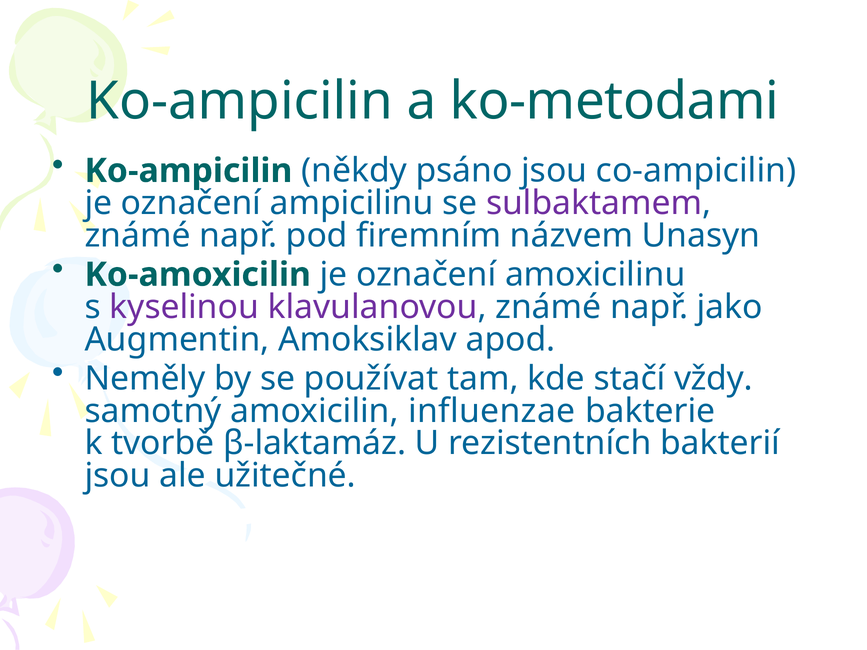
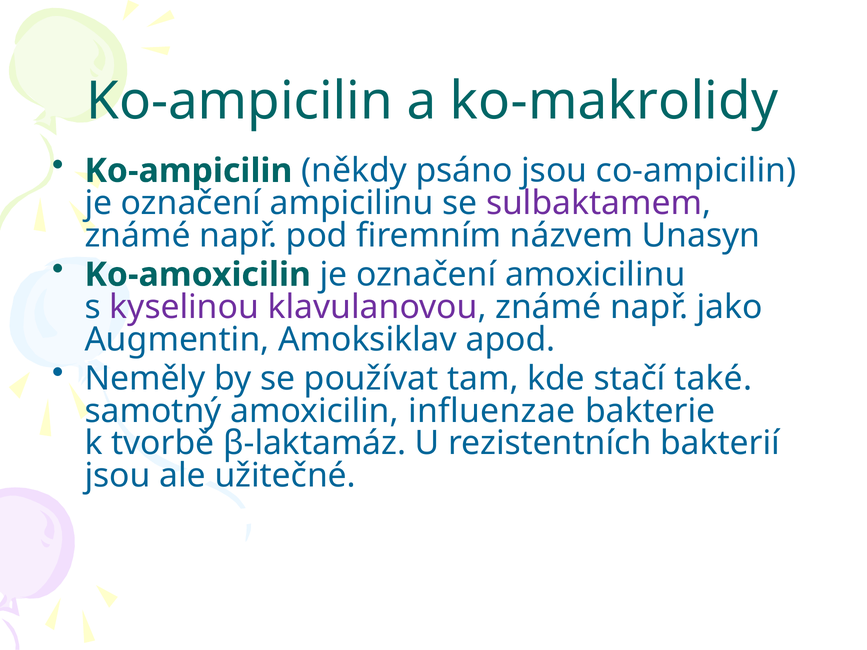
ko-metodami: ko-metodami -> ko-makrolidy (614, 101)
vždy: vždy -> také (713, 379)
